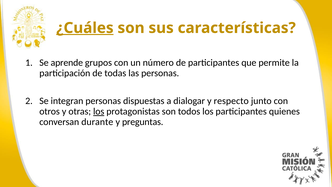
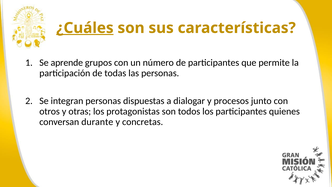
respecto: respecto -> procesos (231, 101)
los underline: present -> none (99, 111)
preguntas: preguntas -> concretas (143, 122)
